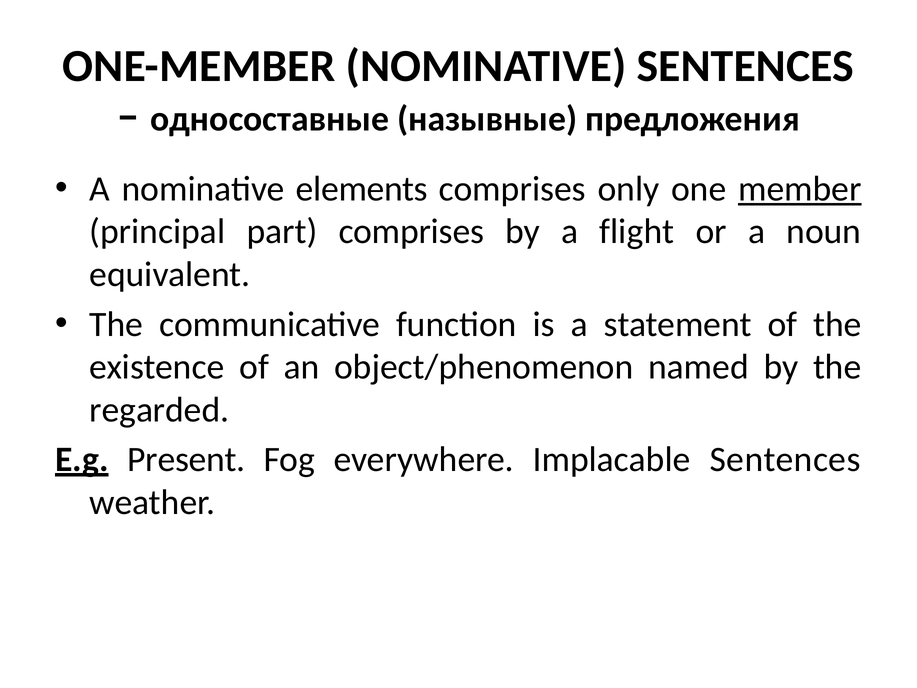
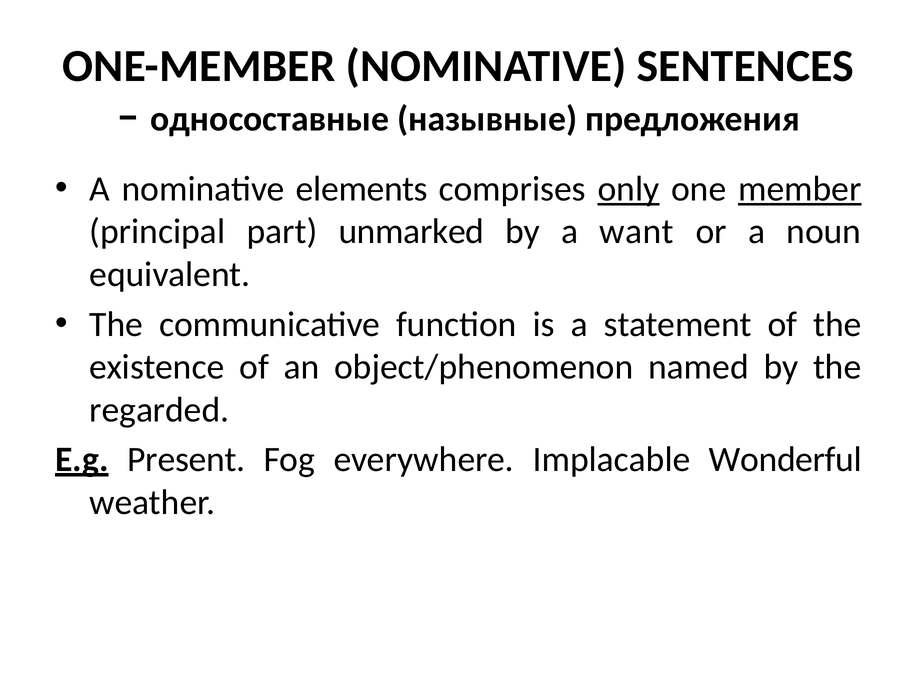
only underline: none -> present (628, 189)
part comprises: comprises -> unmarked (411, 232)
flight: flight -> want (637, 232)
Implacable Sentences: Sentences -> Wonderful (785, 459)
